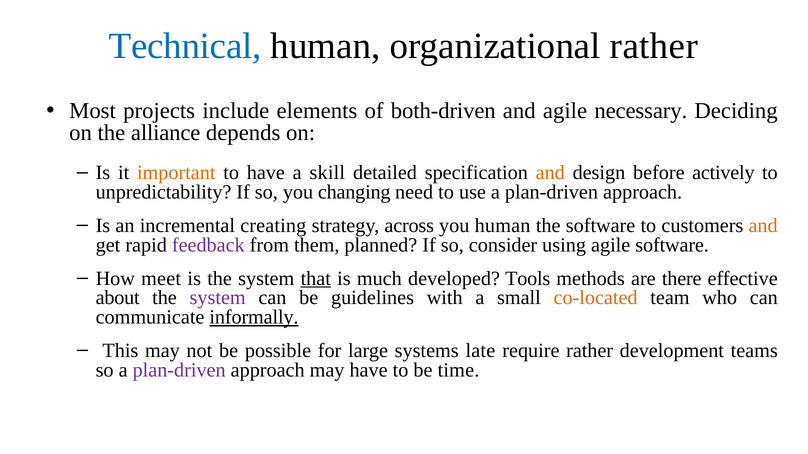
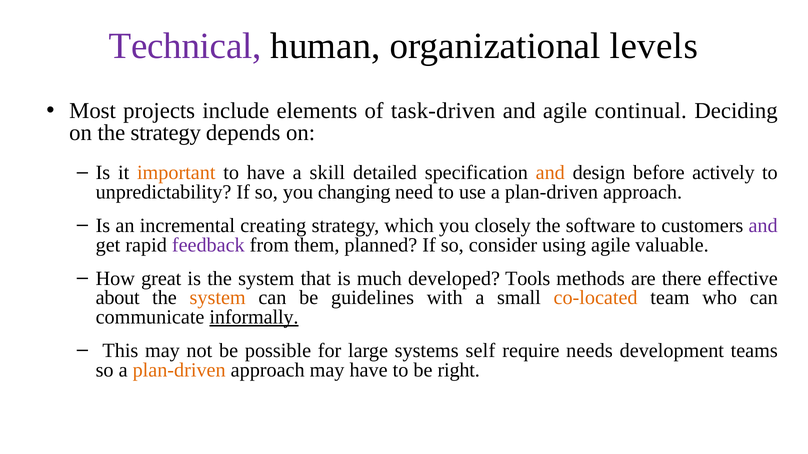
Technical colour: blue -> purple (185, 46)
organizational rather: rather -> levels (654, 46)
both-driven: both-driven -> task-driven (443, 111)
necessary: necessary -> continual (641, 111)
the alliance: alliance -> strategy (166, 133)
across: across -> which (409, 226)
you human: human -> closely (503, 226)
and colour: orange -> purple (763, 226)
agile software: software -> valuable (672, 245)
meet: meet -> great (161, 279)
that underline: present -> none (316, 279)
system colour: purple -> orange (218, 298)
late: late -> self (480, 351)
require rather: rather -> needs (590, 351)
plan-driven colour: purple -> orange (179, 370)
time: time -> right (459, 370)
